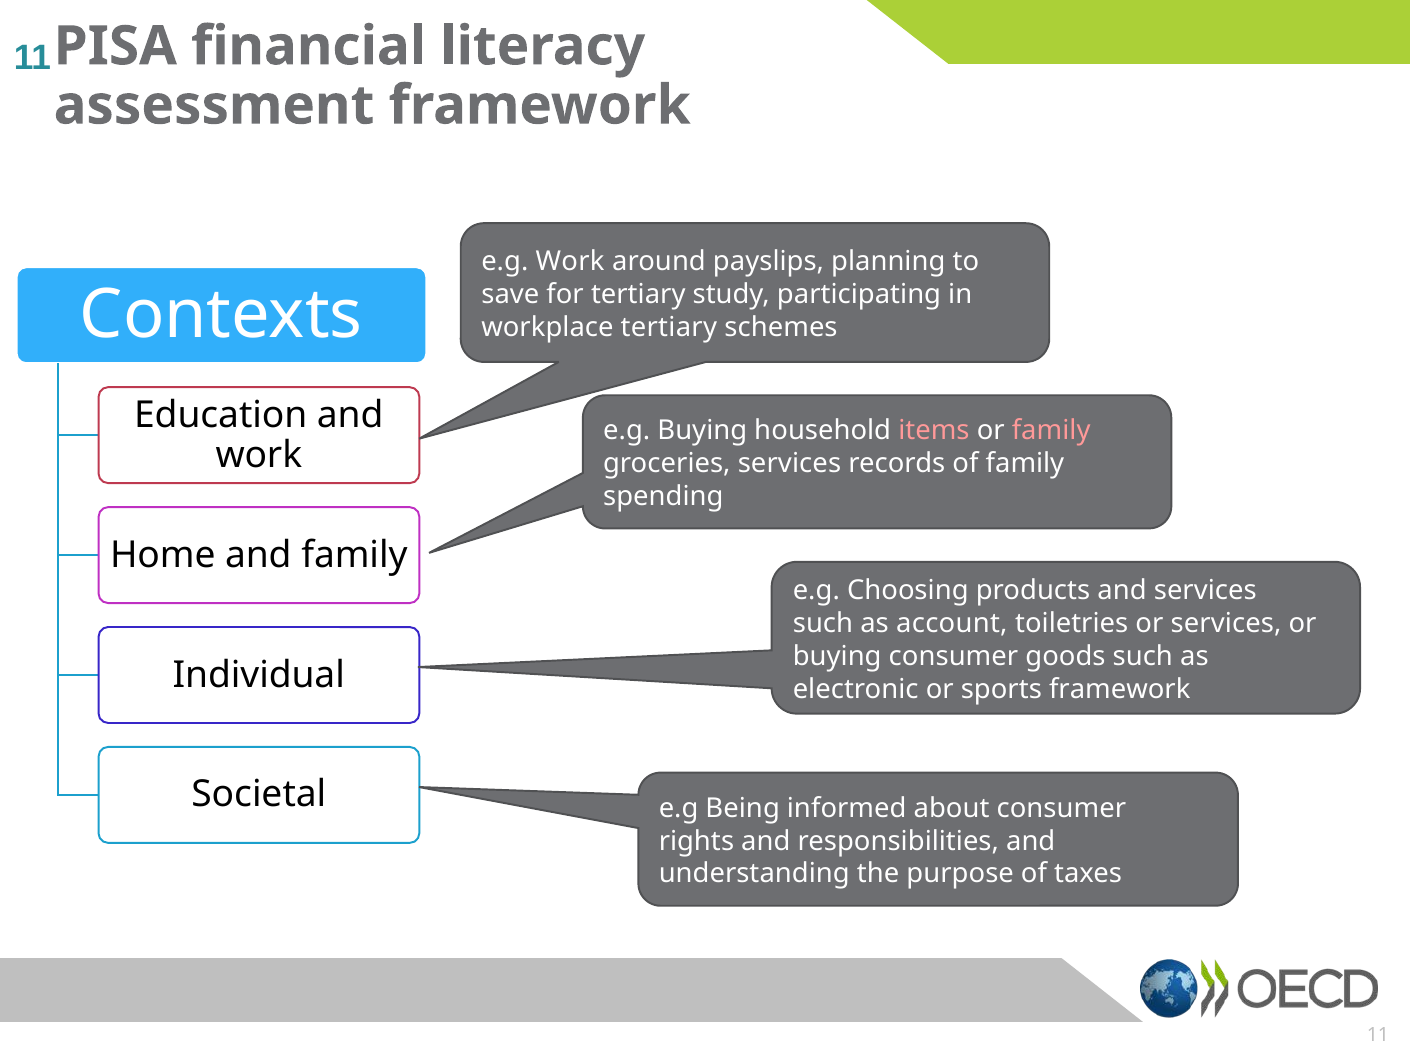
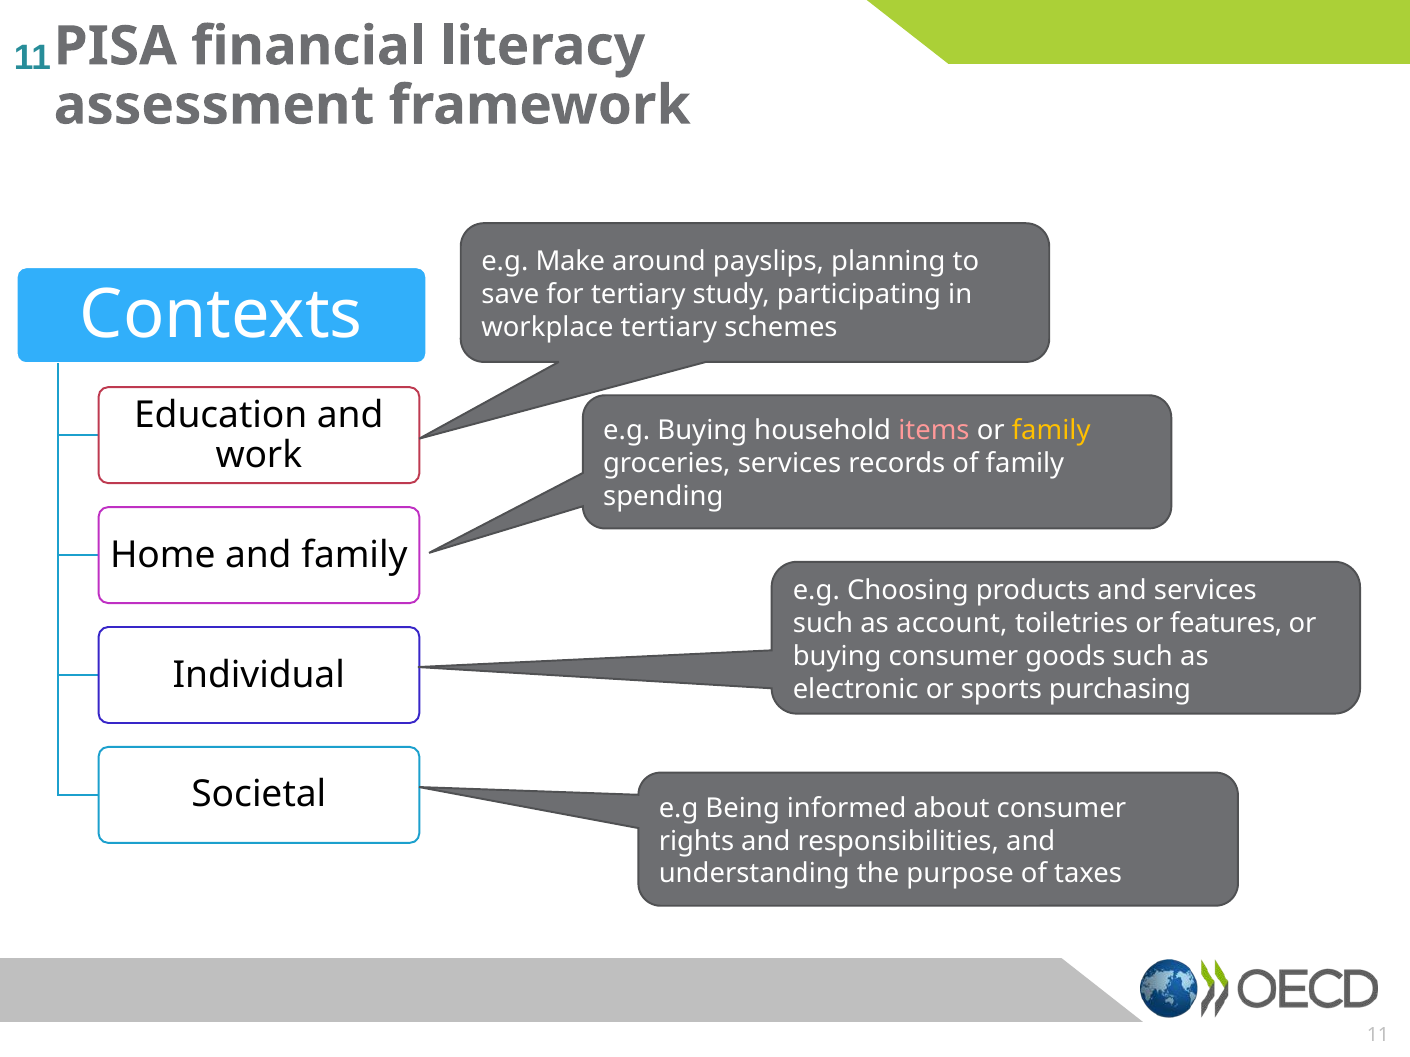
e.g Work: Work -> Make (570, 262)
family colour: pink -> yellow (1051, 431)
or services: services -> features (1226, 623)
sports framework: framework -> purchasing (1120, 689)
